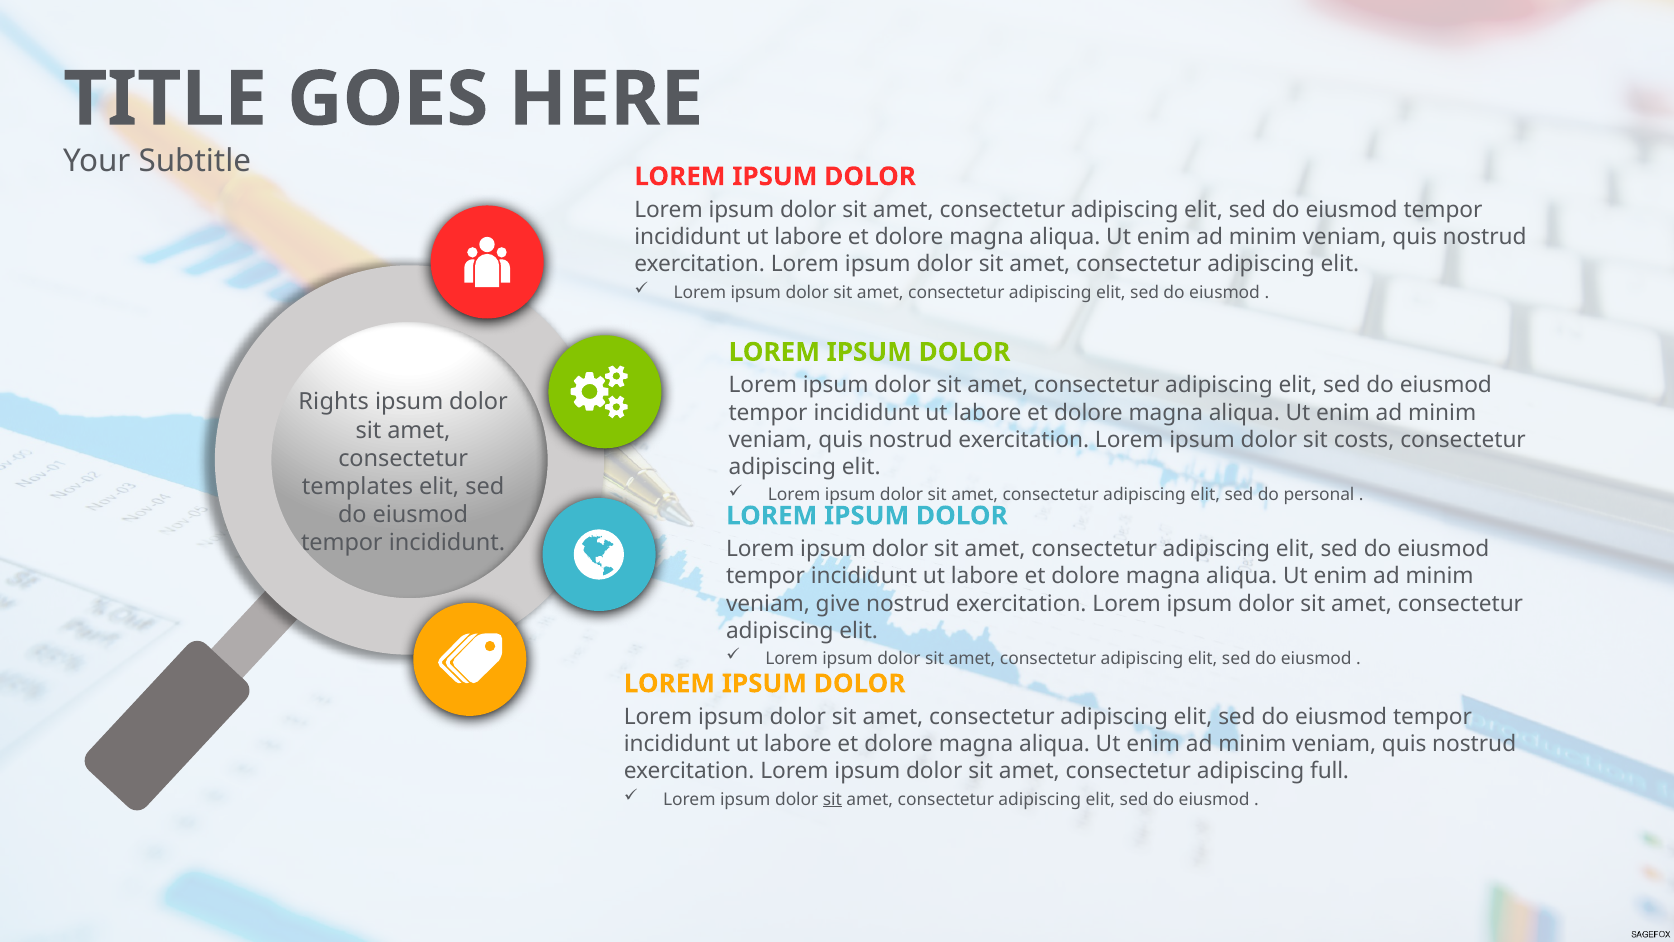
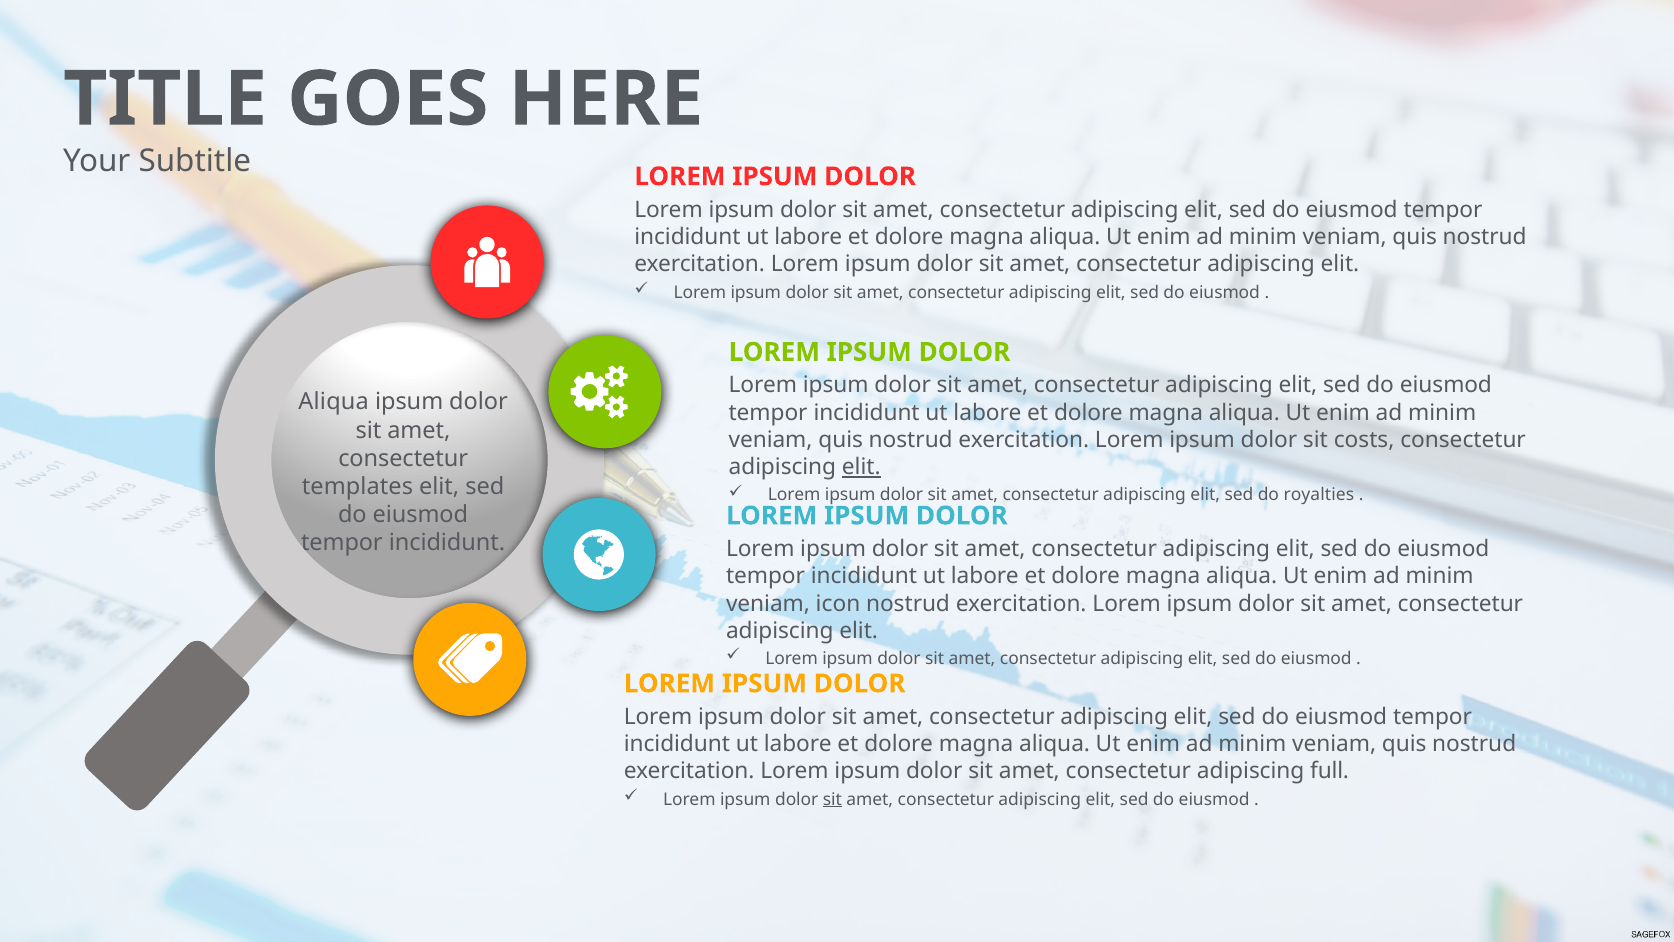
Rights: Rights -> Aliqua (334, 402)
elit underline: none -> present (861, 467)
personal: personal -> royalties (1319, 495)
give: give -> icon (838, 603)
